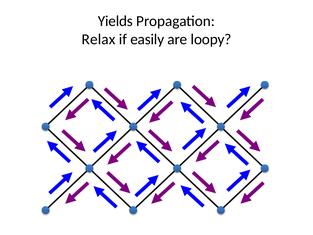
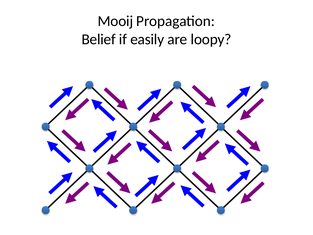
Yields: Yields -> Mooij (115, 21)
Relax: Relax -> Belief (99, 39)
